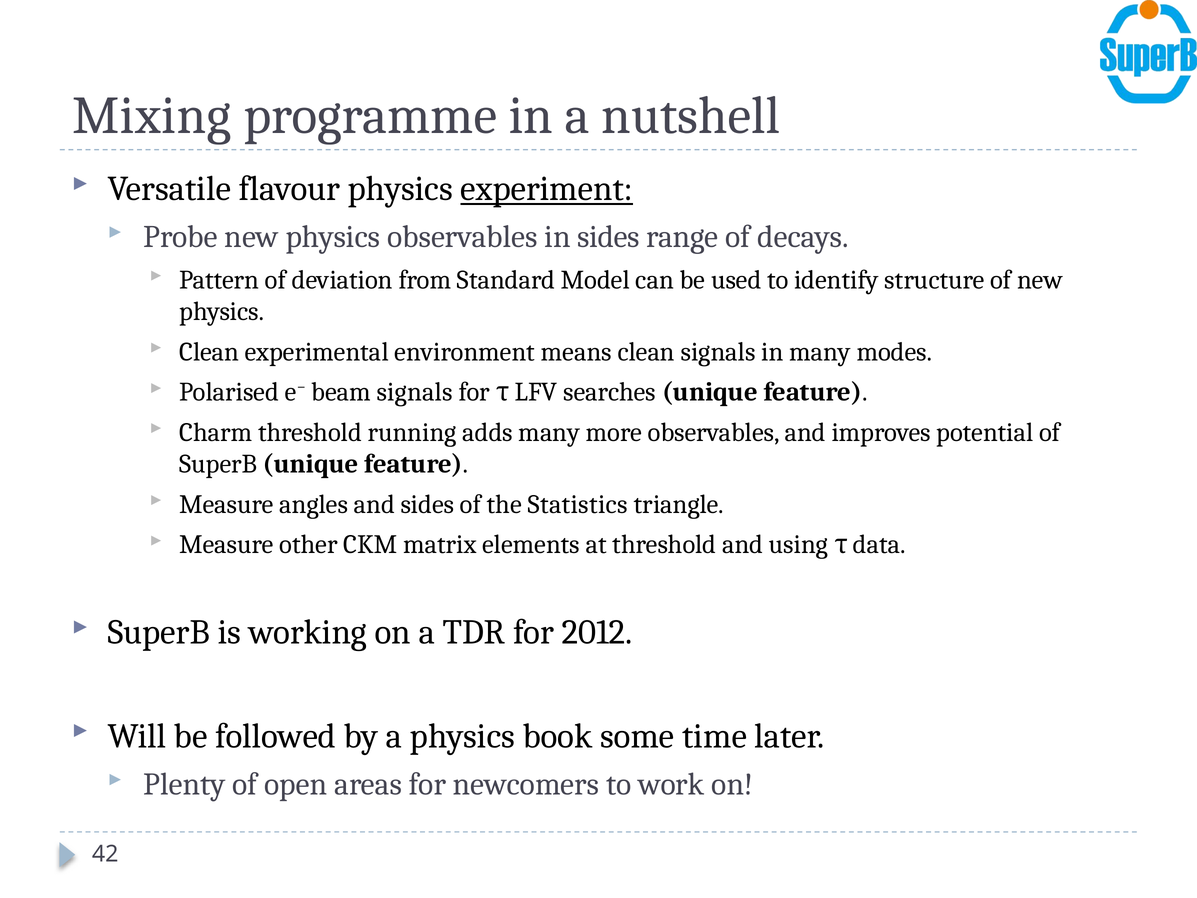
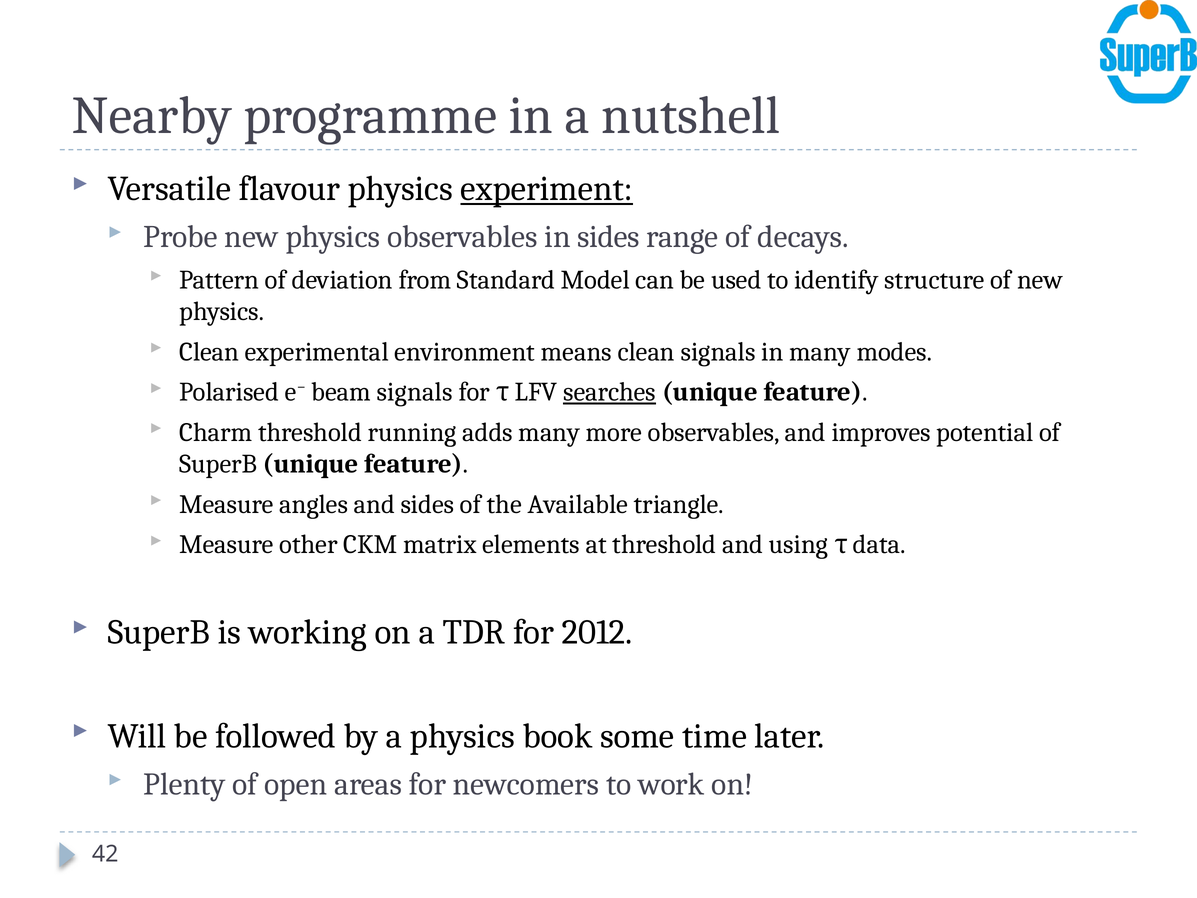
Mixing: Mixing -> Nearby (152, 115)
searches underline: none -> present (610, 392)
Statistics: Statistics -> Available (578, 504)
